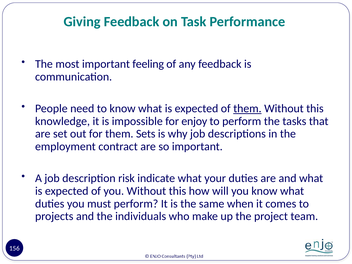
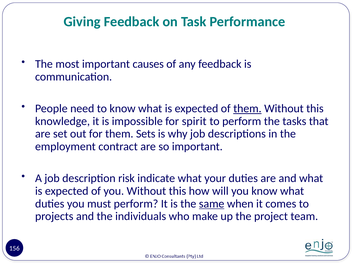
feeling: feeling -> causes (148, 64)
enjoy: enjoy -> spirit (194, 121)
same underline: none -> present (212, 204)
